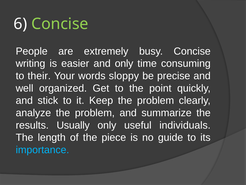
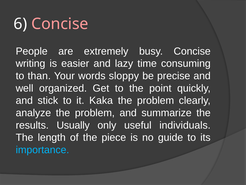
Concise colour: light green -> pink (60, 24)
and only: only -> lazy (124, 63)
their: their -> than (39, 76)
Keep: Keep -> Kaka (101, 100)
